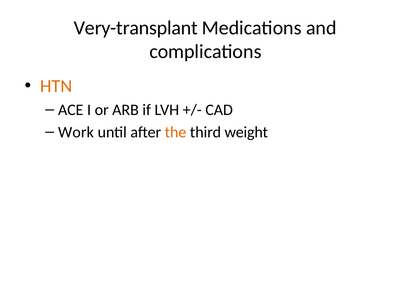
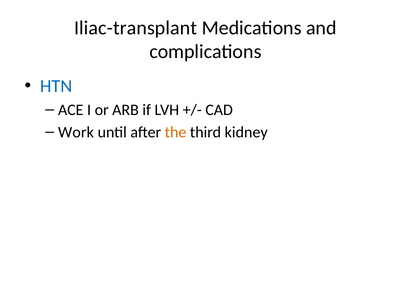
Very-transplant: Very-transplant -> Iliac-transplant (136, 28)
HTN colour: orange -> blue (56, 86)
weight: weight -> kidney (246, 132)
